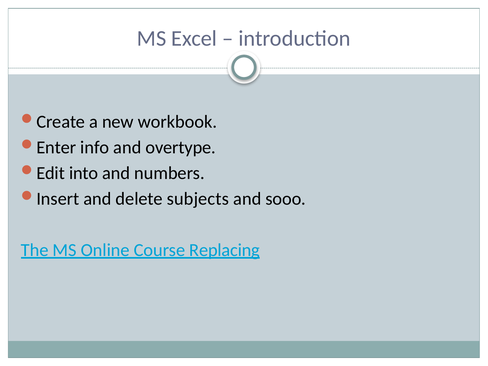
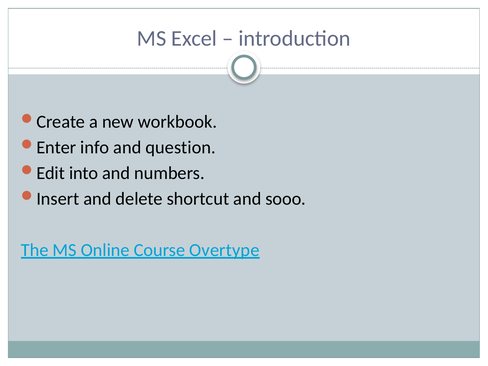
overtype: overtype -> question (181, 147)
subjects: subjects -> shortcut (198, 199)
Replacing: Replacing -> Overtype (224, 250)
